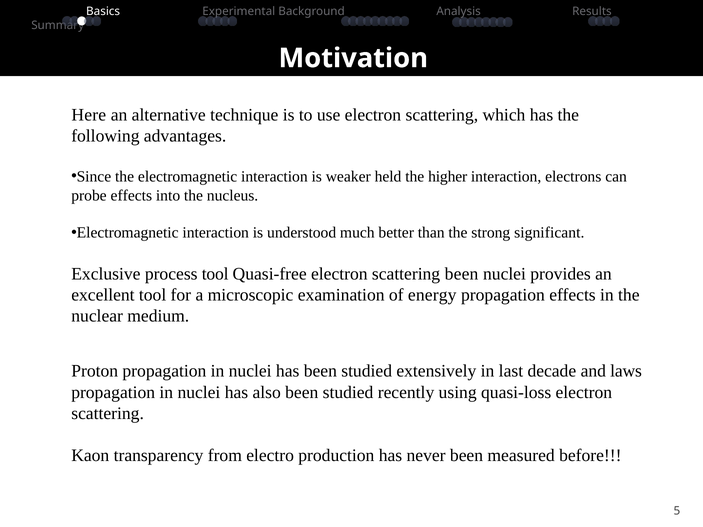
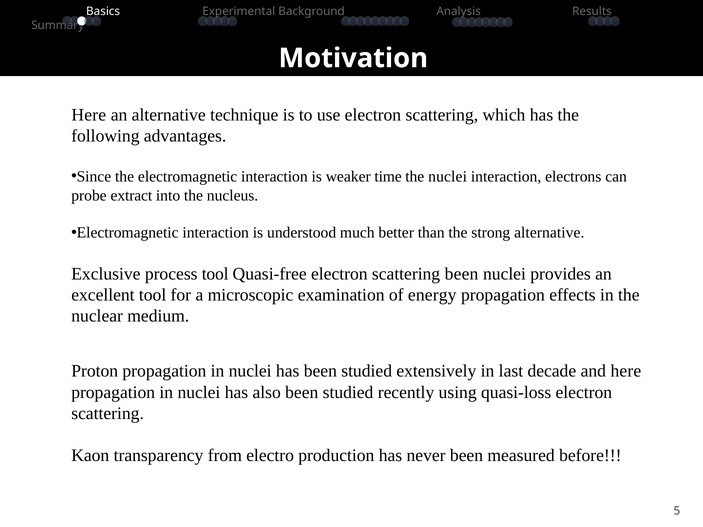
held: held -> time (388, 177)
the higher: higher -> nuclei (448, 177)
probe effects: effects -> extract (131, 195)
strong significant: significant -> alternative (549, 233)
and laws: laws -> here (626, 371)
